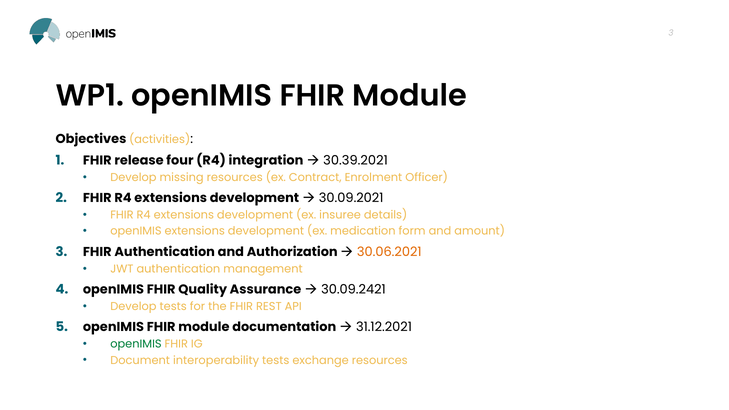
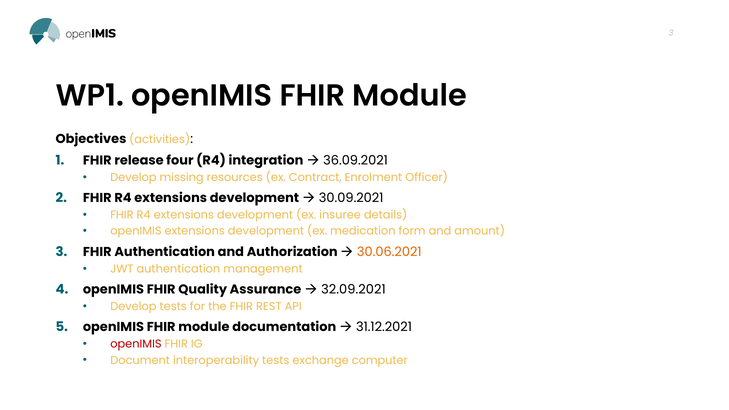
30.39.2021: 30.39.2021 -> 36.09.2021 (356, 161)
30.09.2421: 30.09.2421 -> 32.09.2021 (353, 290)
openIMIS colour: green -> red (136, 344)
exchange resources: resources -> computer (380, 360)
